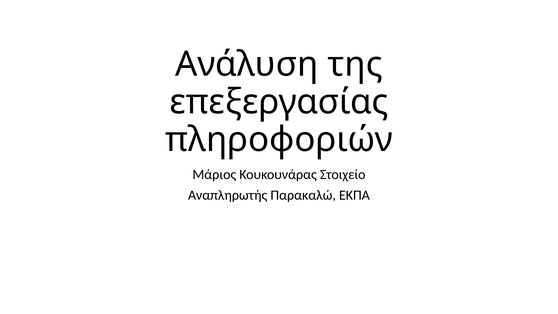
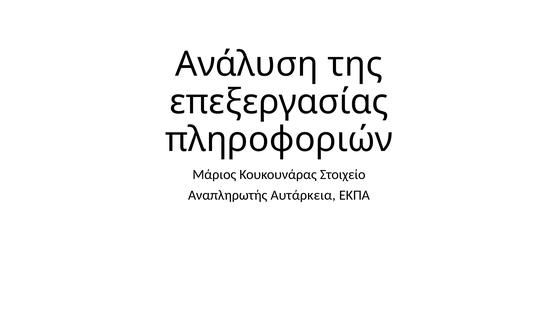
Παρακαλώ: Παρακαλώ -> Αυτάρκεια (303, 195)
